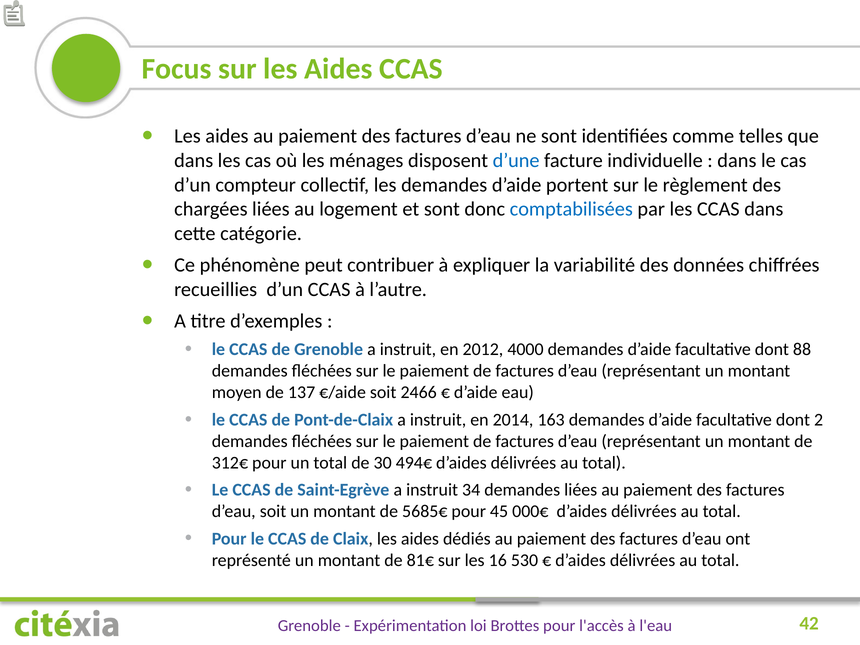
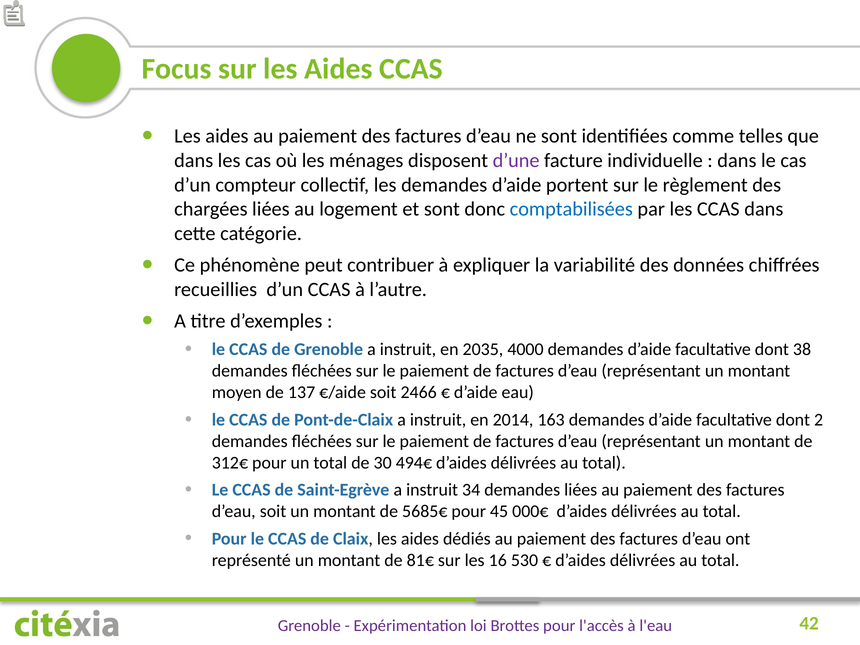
d’une colour: blue -> purple (516, 160)
2012: 2012 -> 2035 (483, 350)
88: 88 -> 38 (802, 350)
